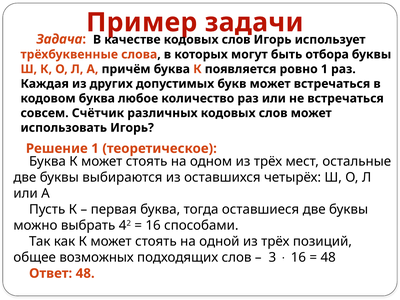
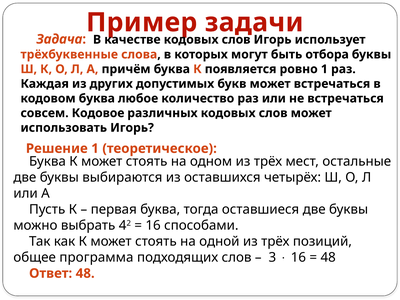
Счётчик: Счётчик -> Кодовое (98, 113)
возможных: возможных -> программа (96, 257)
